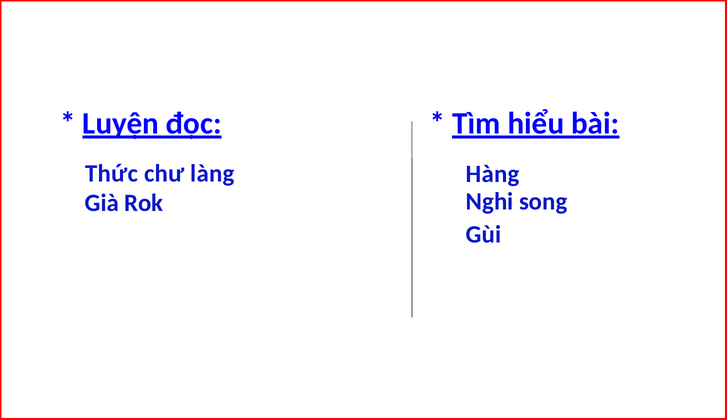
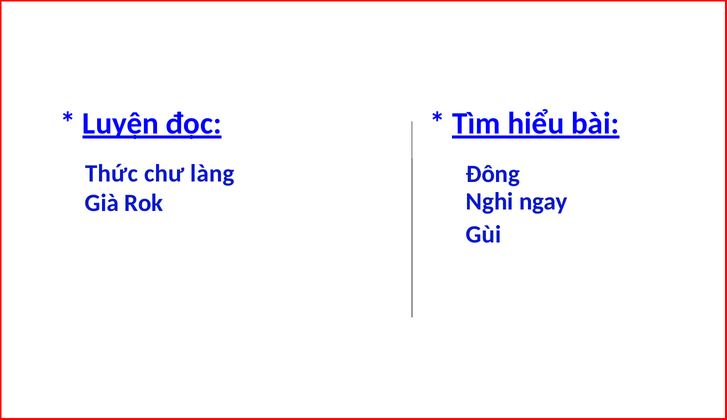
Hàng: Hàng -> Đông (493, 174)
song: song -> ngay (543, 201)
